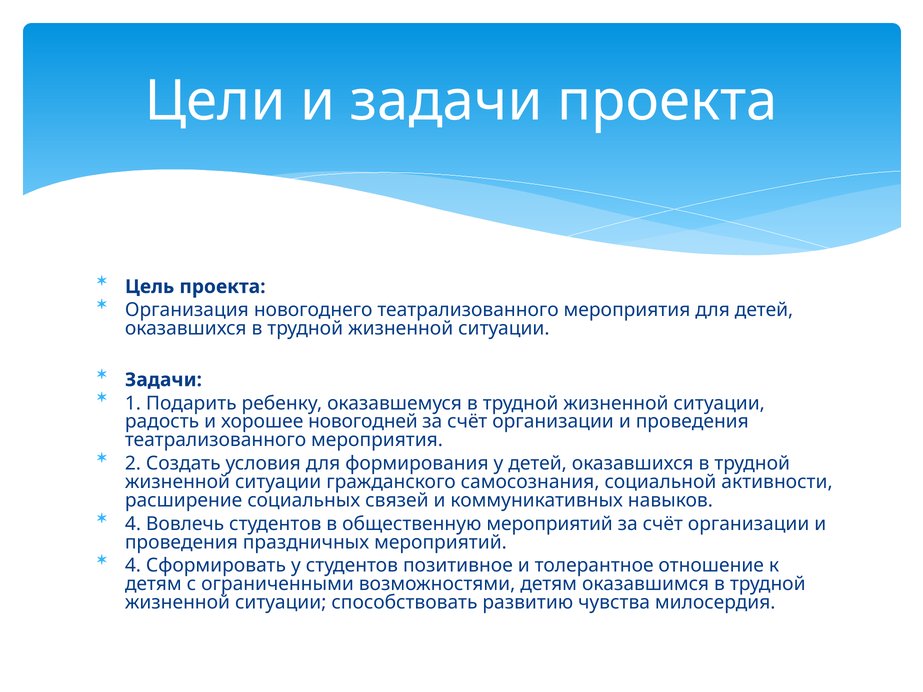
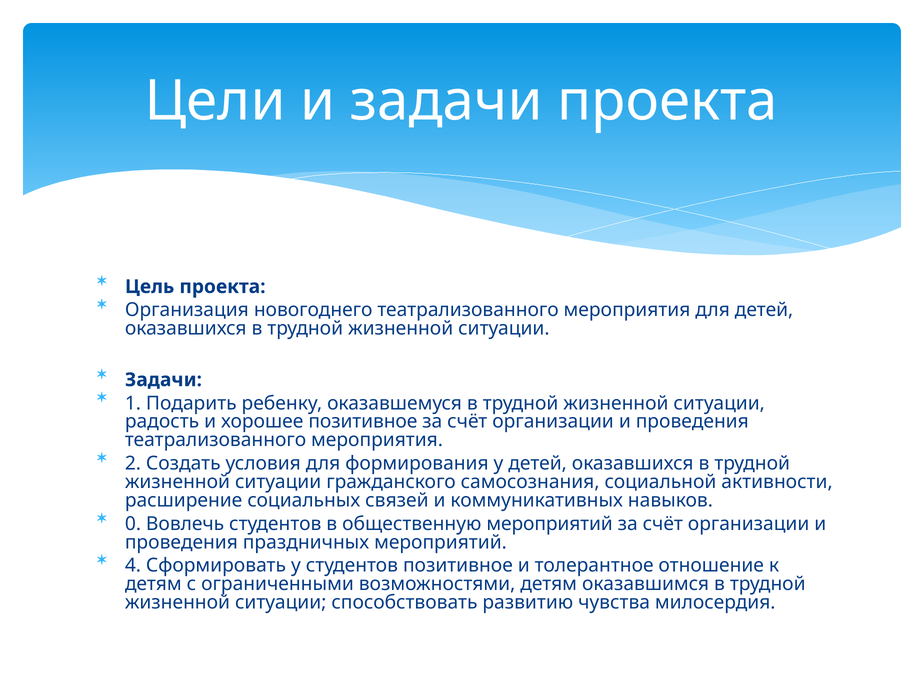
хорошее новогодней: новогодней -> позитивное (363, 422)
4: 4 -> 0 (133, 524)
